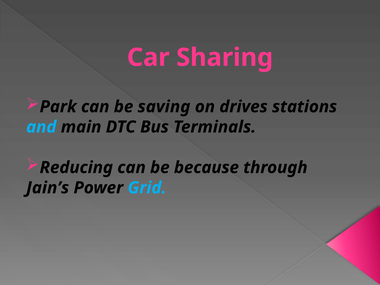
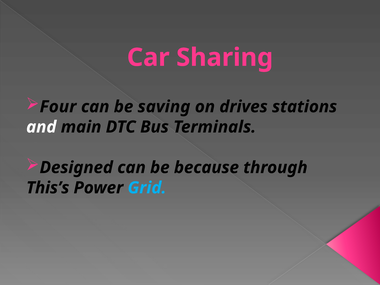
Park: Park -> Four (58, 107)
and colour: light blue -> white (41, 127)
Reducing: Reducing -> Designed (76, 168)
Jain’s: Jain’s -> This’s (48, 188)
